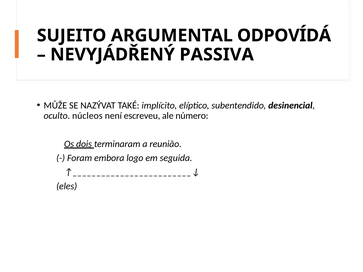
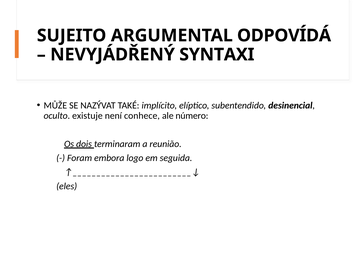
PASSIVA: PASSIVA -> SYNTAXI (217, 55)
núcleos: núcleos -> existuje (87, 116)
escreveu: escreveu -> conhece (142, 116)
